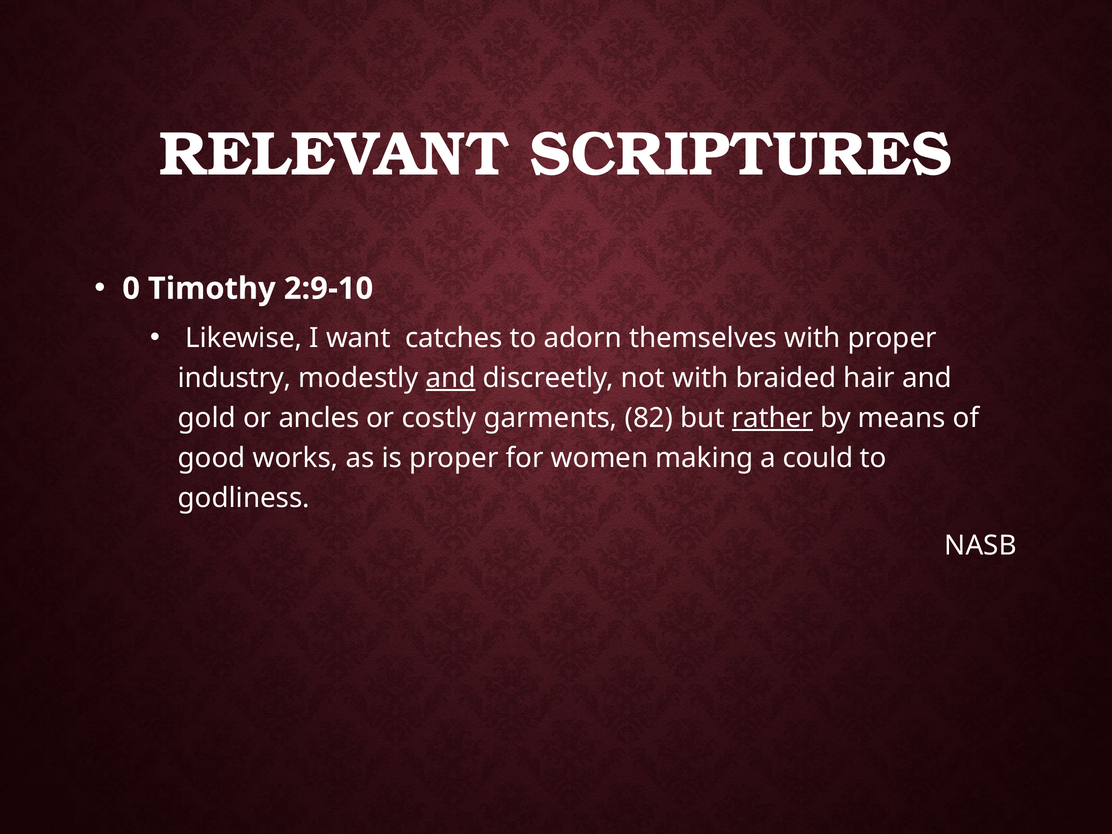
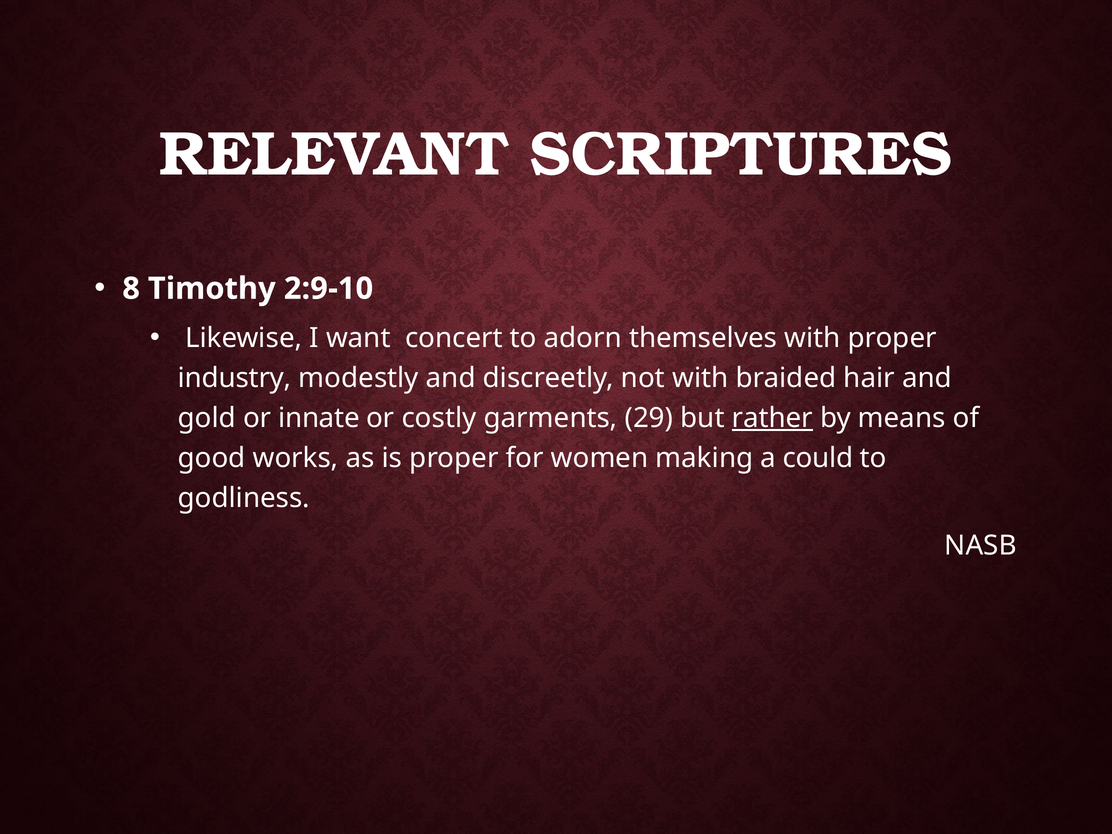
0: 0 -> 8 (131, 289)
catches: catches -> concert (454, 338)
and underline: present -> none (451, 378)
ancles: ancles -> innate (319, 418)
82: 82 -> 29 (649, 418)
